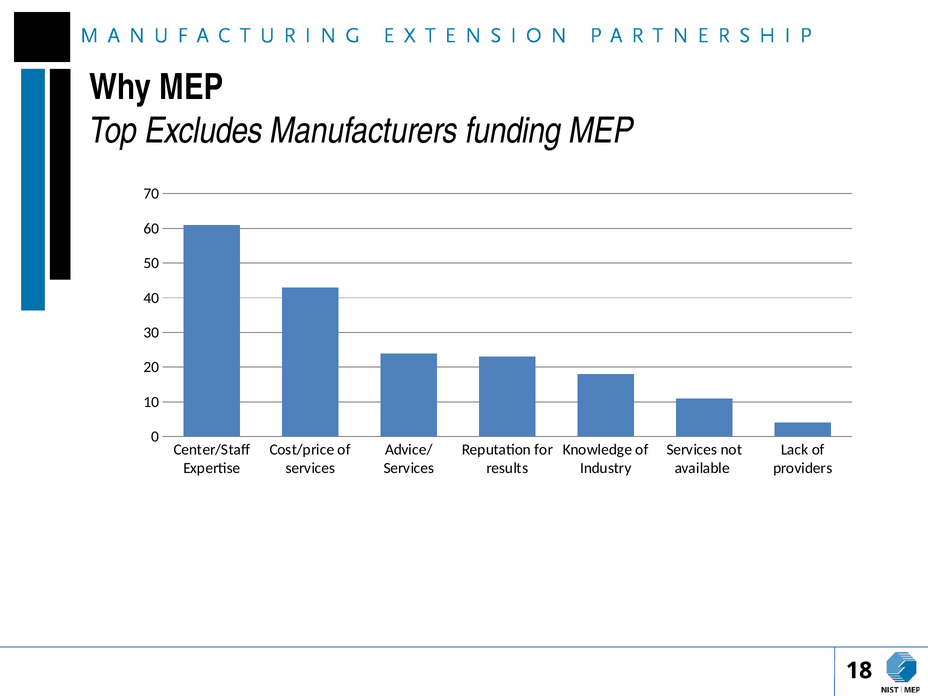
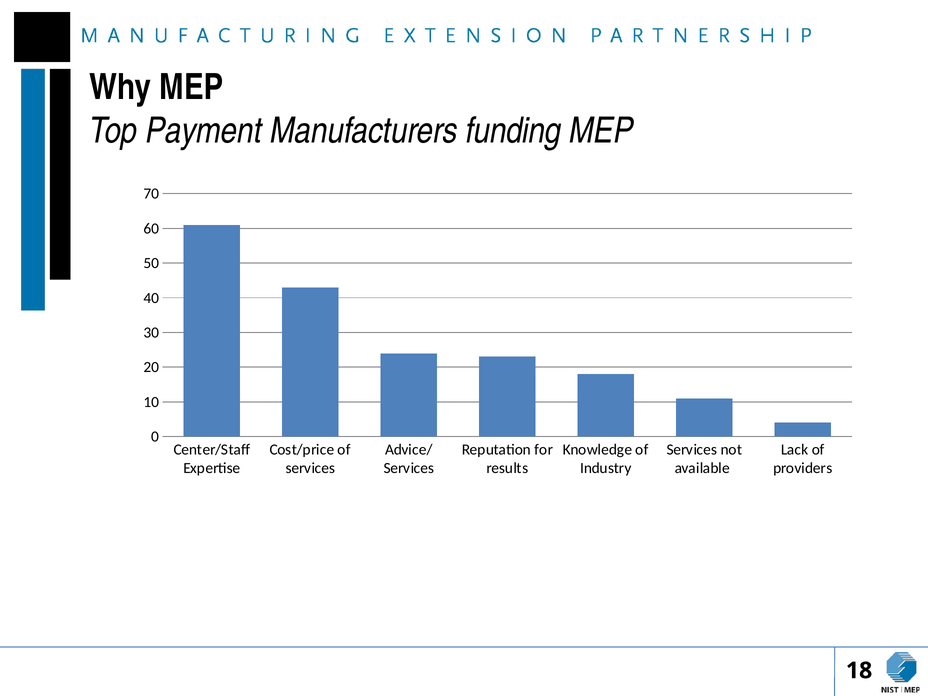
Excludes: Excludes -> Payment (204, 131)
